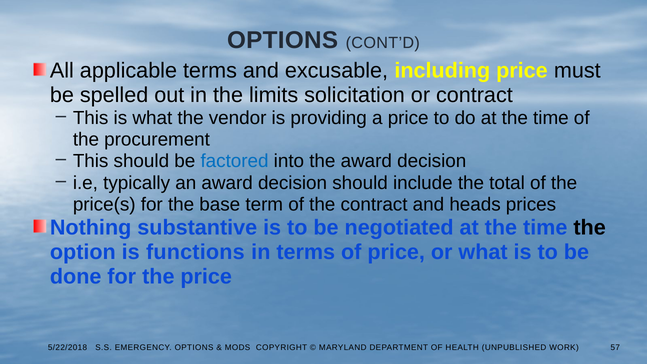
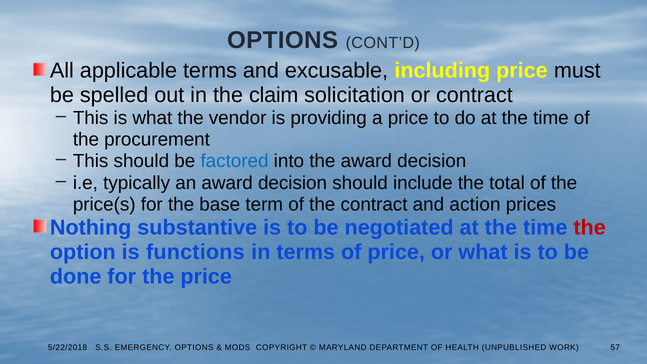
limits: limits -> claim (274, 95)
heads: heads -> action (475, 204)
the colour: black -> red (590, 227)
